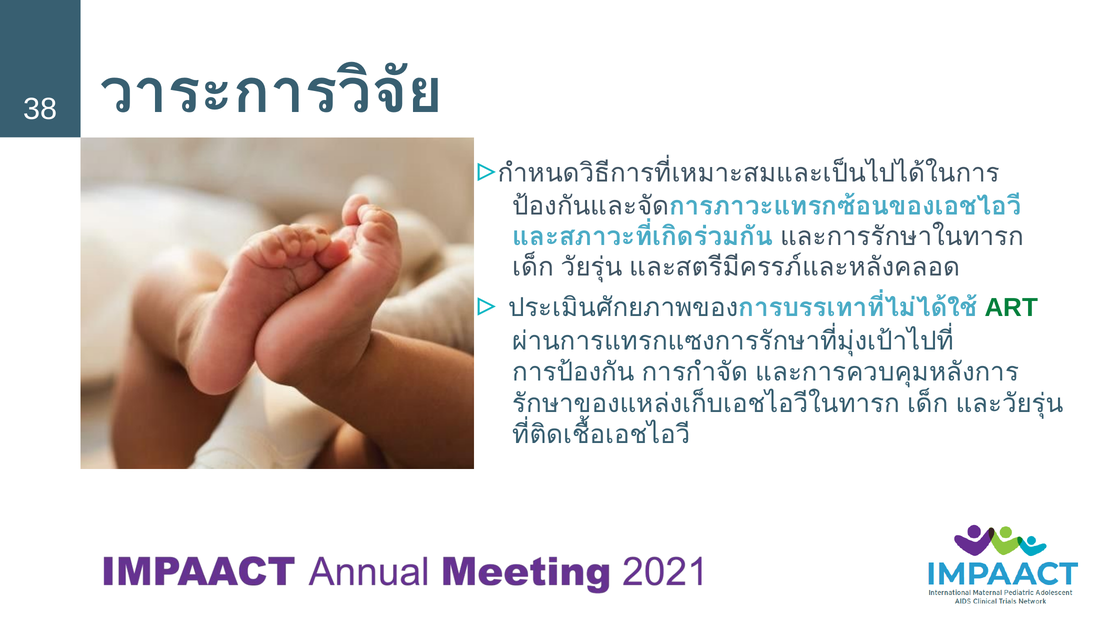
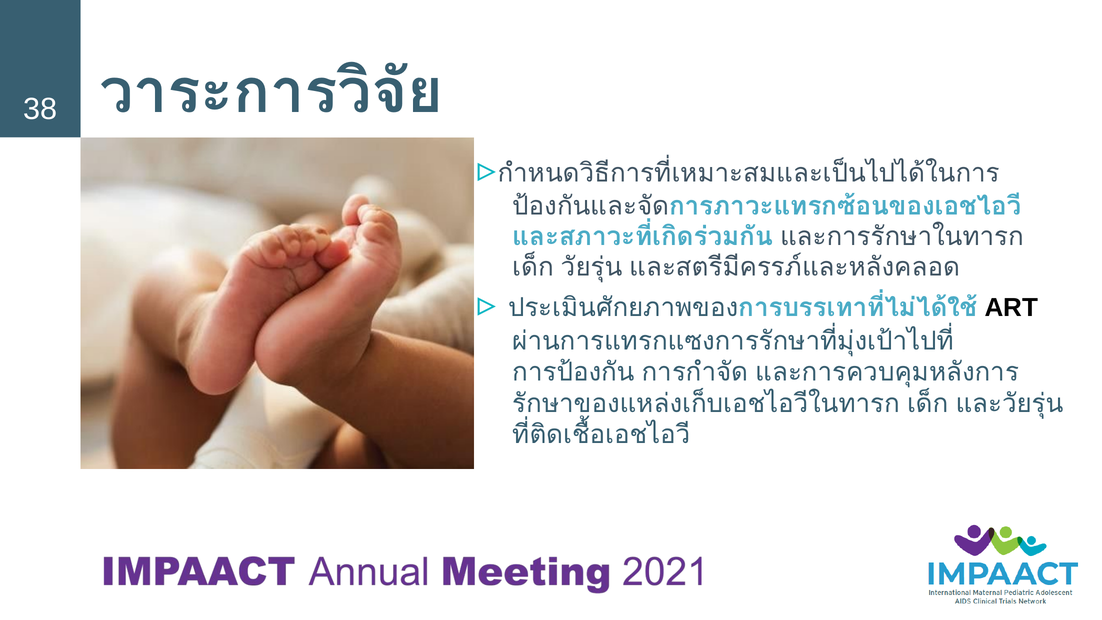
ART colour: green -> black (1011, 308)
